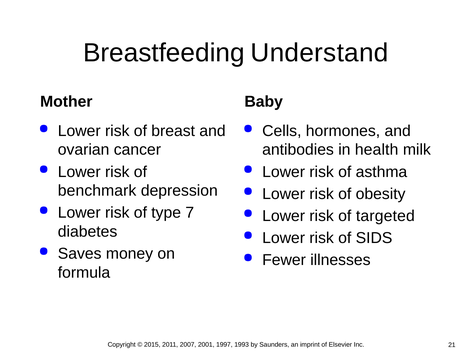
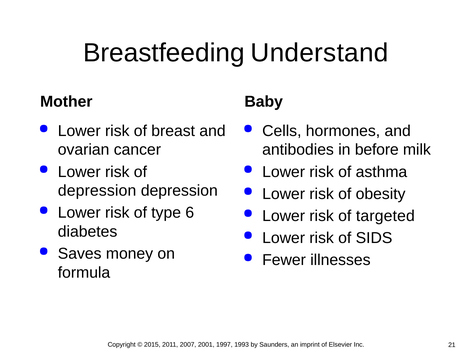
health: health -> before (377, 150)
benchmark: benchmark -> depression (97, 191)
7: 7 -> 6 (190, 213)
